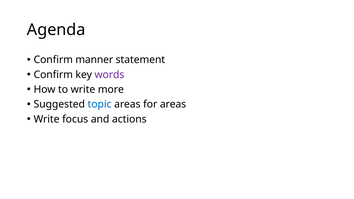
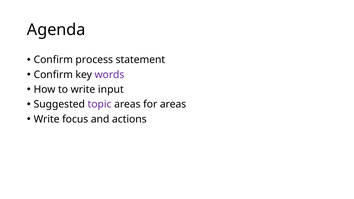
manner: manner -> process (94, 60)
more: more -> input (111, 90)
topic colour: blue -> purple (100, 104)
